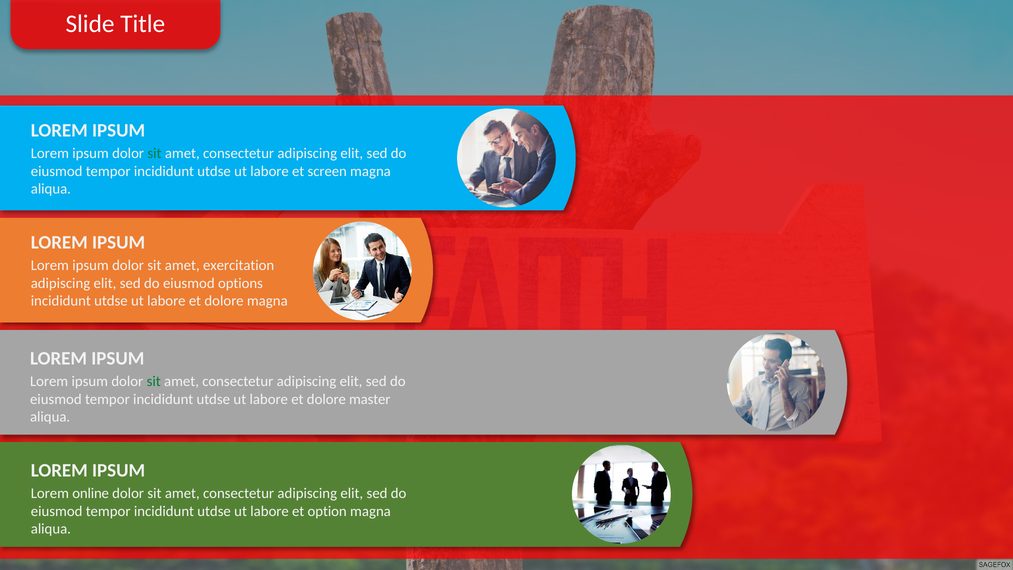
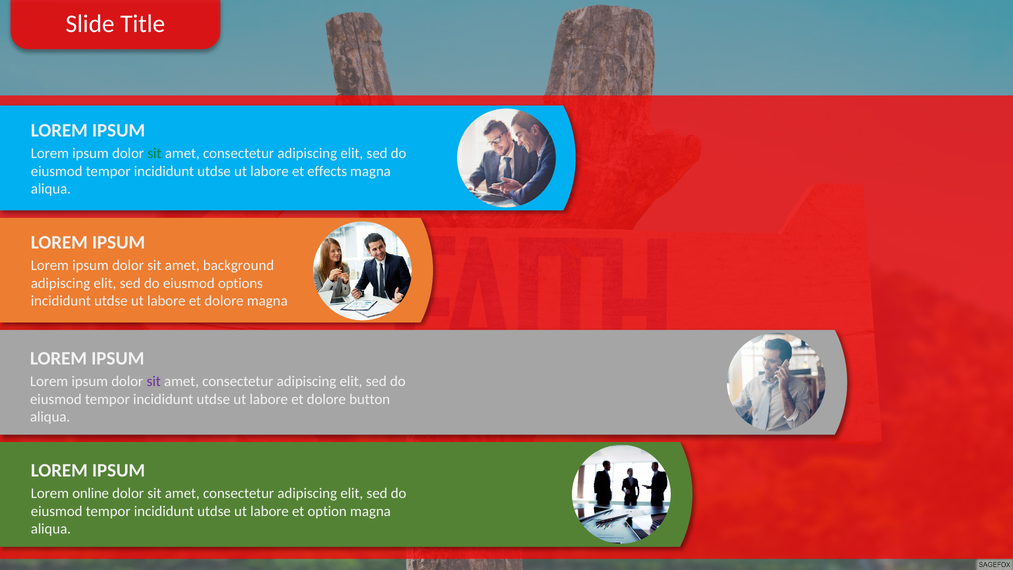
screen: screen -> effects (327, 171)
exercitation: exercitation -> background (239, 265)
sit colour: green -> purple (154, 381)
master: master -> button (370, 399)
